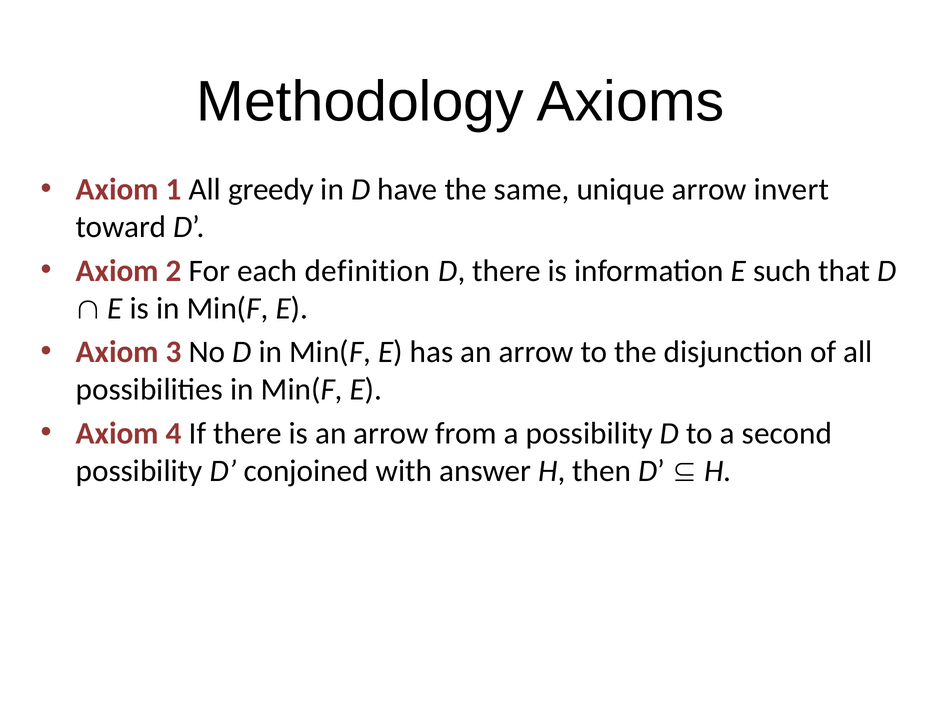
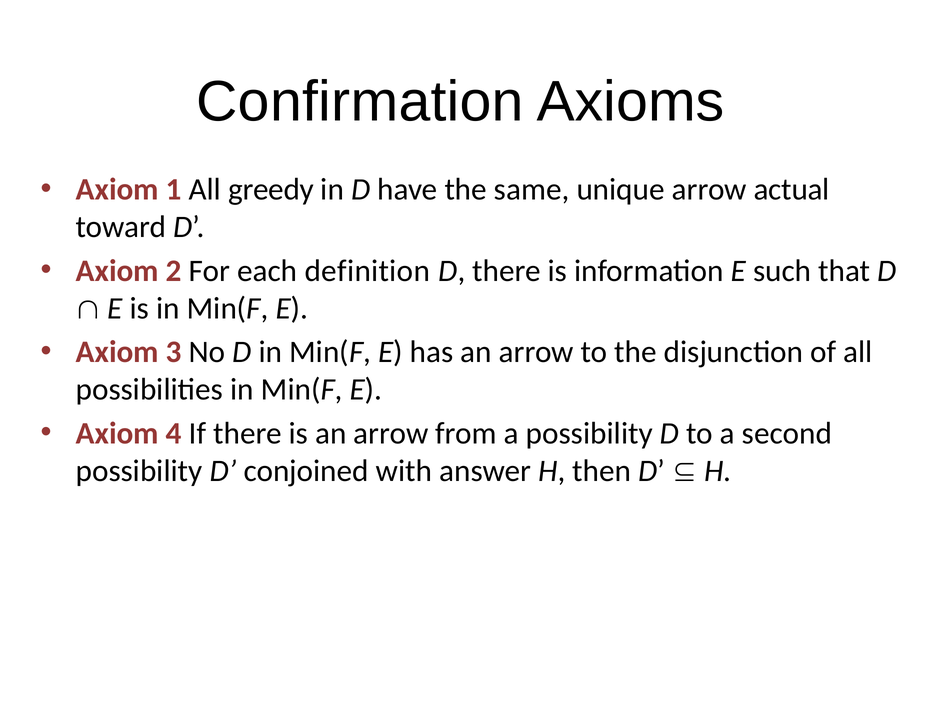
Methodology: Methodology -> Confirmation (360, 102)
invert: invert -> actual (792, 190)
